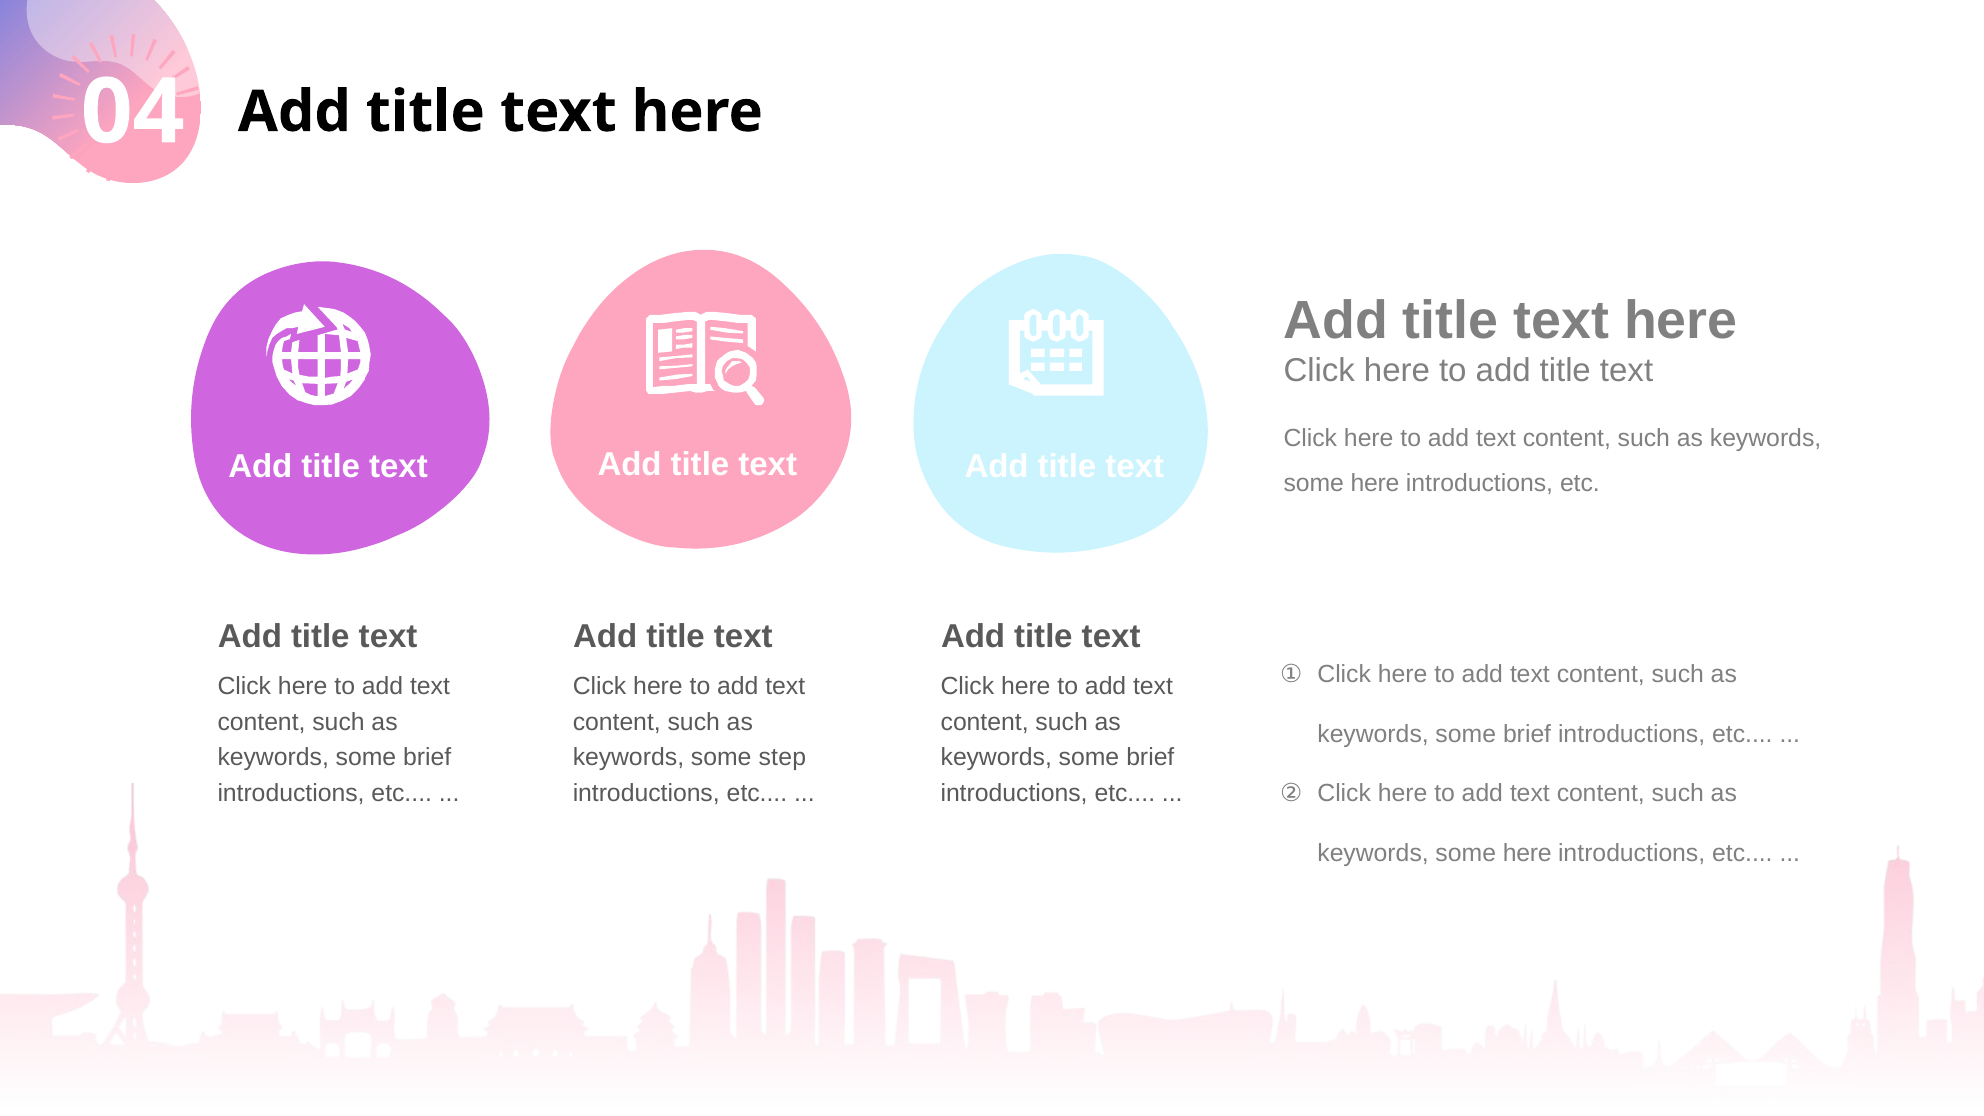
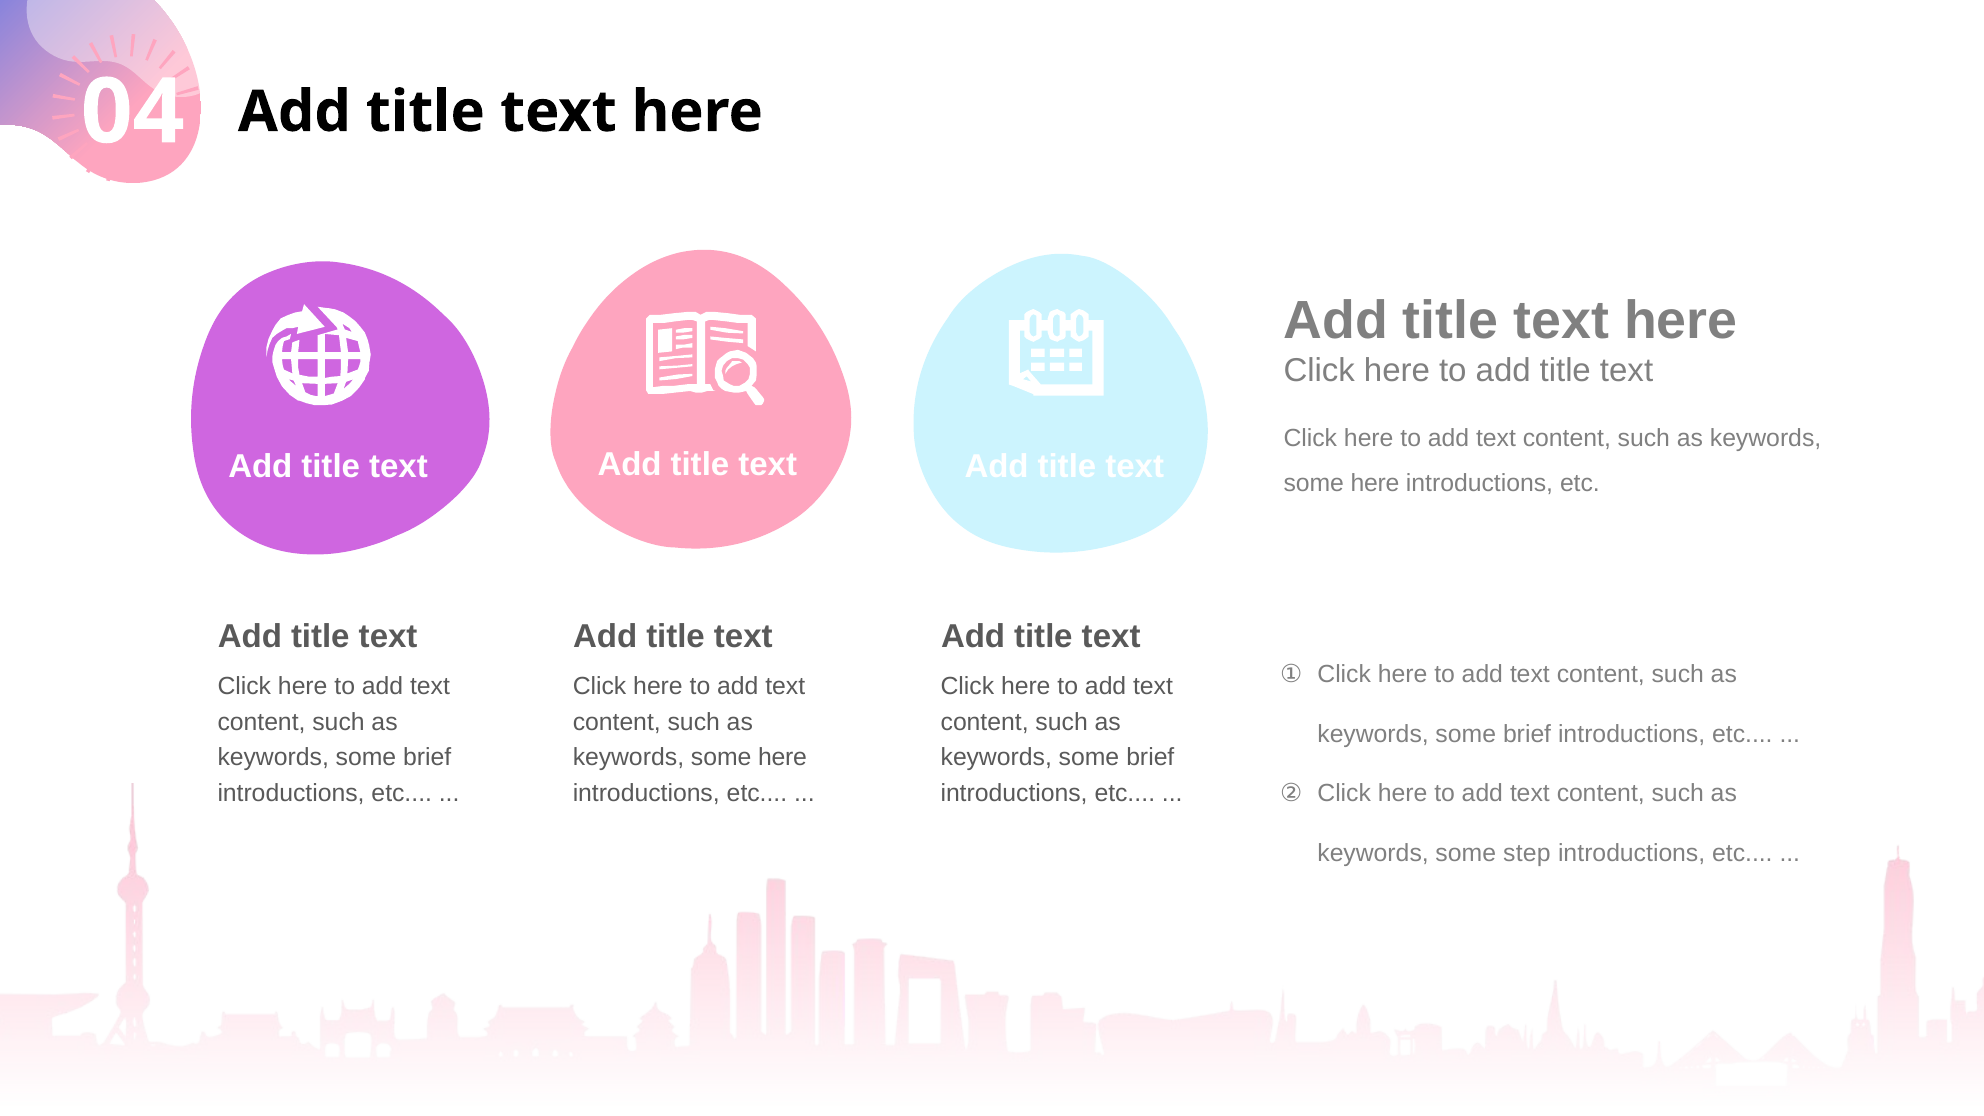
step: step -> here (783, 758)
here: here -> step (1527, 853)
